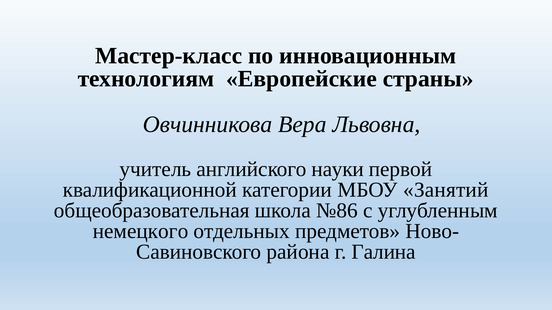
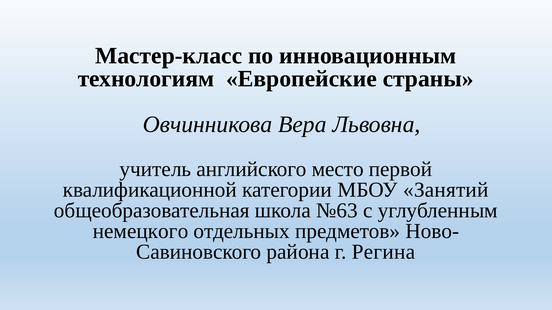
науки: науки -> место (338, 169)
№86: №86 -> №63 (337, 211)
Галина: Галина -> Регина (384, 252)
